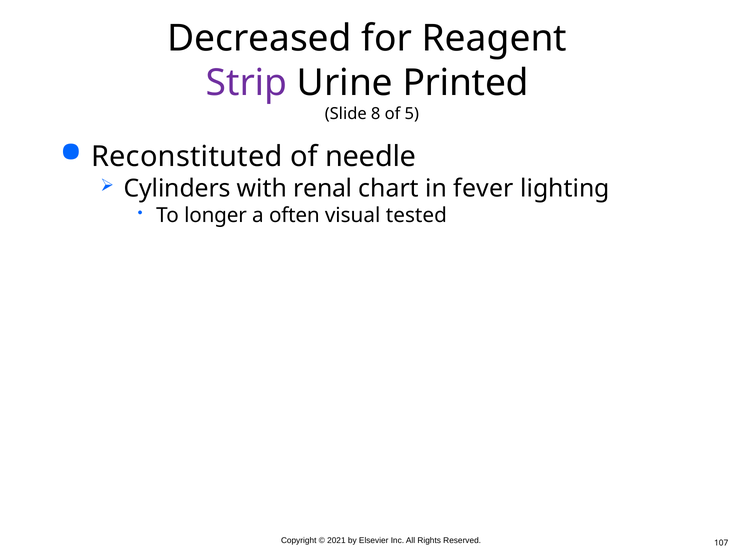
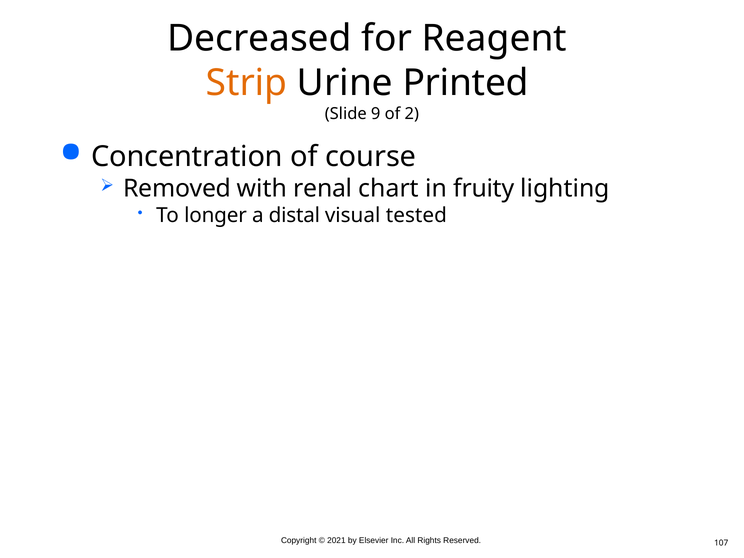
Strip colour: purple -> orange (247, 83)
8: 8 -> 9 (376, 114)
5: 5 -> 2 (412, 114)
Reconstituted: Reconstituted -> Concentration (187, 157)
needle: needle -> course (371, 157)
Cylinders: Cylinders -> Removed (177, 189)
fever: fever -> fruity (484, 189)
often: often -> distal (294, 216)
